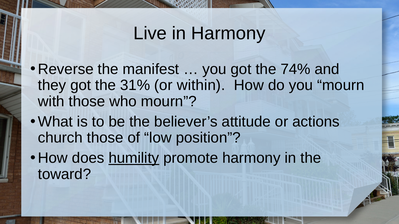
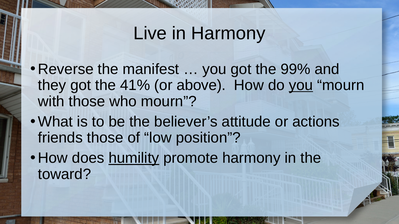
74%: 74% -> 99% (295, 69)
31%: 31% -> 41% (135, 85)
within: within -> above (201, 85)
you underline: none -> present (301, 85)
church: church -> friends (60, 138)
